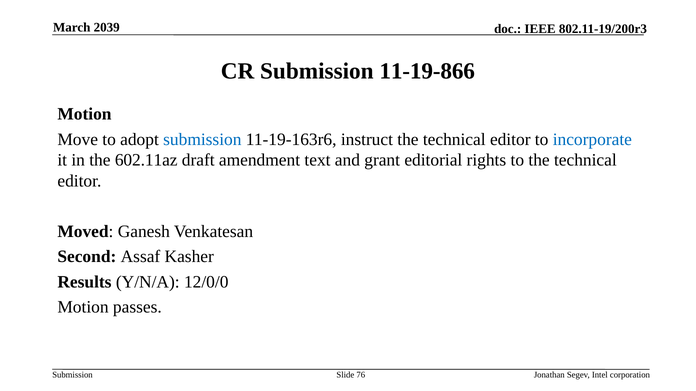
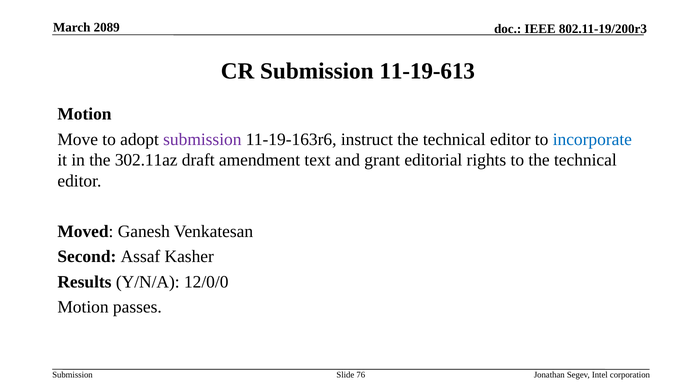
2039: 2039 -> 2089 (107, 28)
11-19-866: 11-19-866 -> 11-19-613 (427, 71)
submission colour: blue -> purple (202, 139)
602.11az: 602.11az -> 302.11az (146, 160)
